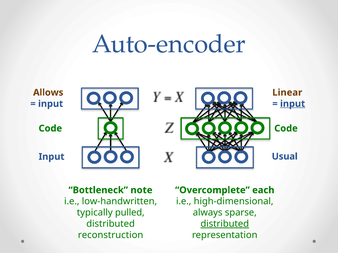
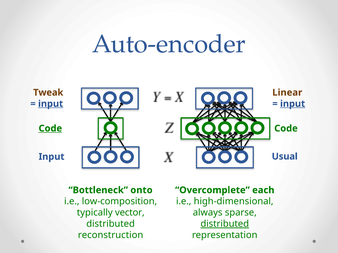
Allows: Allows -> Tweak (48, 93)
input underline: none -> present (51, 104)
Code underline: none -> present (50, 129)
note: note -> onto (141, 190)
low-handwritten: low-handwritten -> low-composition (119, 202)
pulled: pulled -> vector (130, 213)
